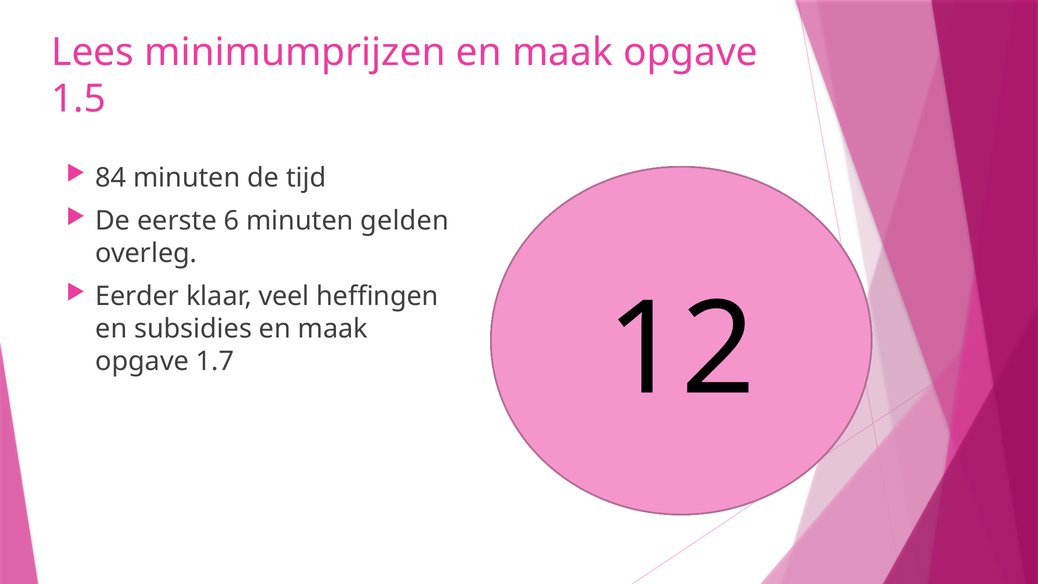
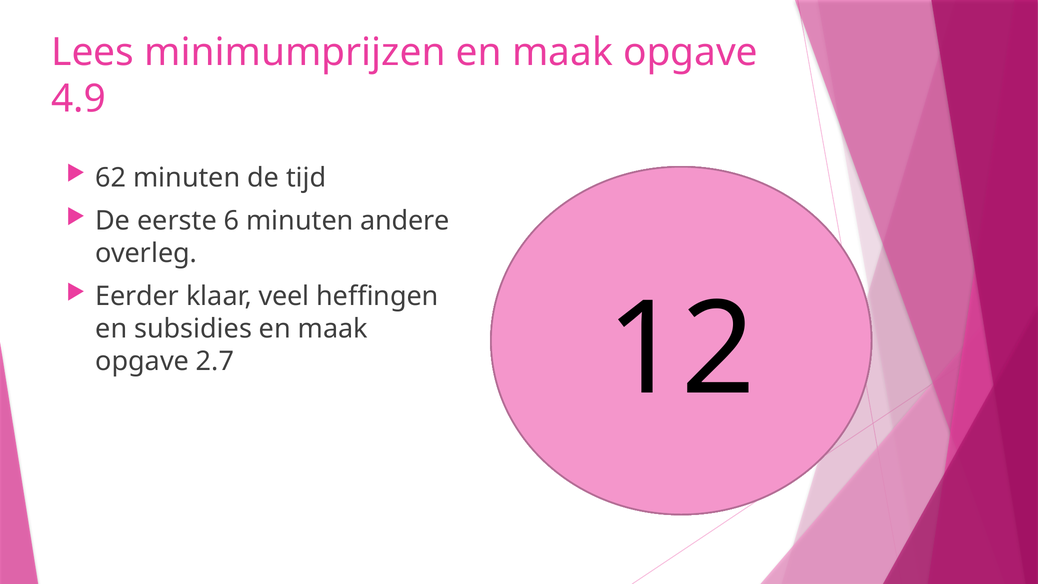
1.5: 1.5 -> 4.9 (79, 99)
84: 84 -> 62 (111, 178)
gelden: gelden -> andere (405, 221)
1.7: 1.7 -> 2.7 (215, 361)
